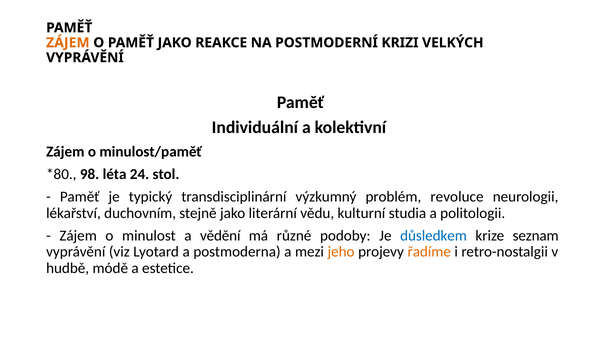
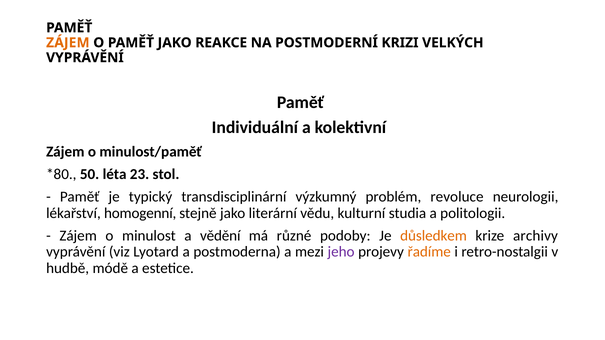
98: 98 -> 50 (90, 174)
24: 24 -> 23 (140, 174)
duchovním: duchovním -> homogenní (140, 213)
důsledkem colour: blue -> orange (434, 236)
seznam: seznam -> archivy (536, 236)
jeho colour: orange -> purple (341, 252)
